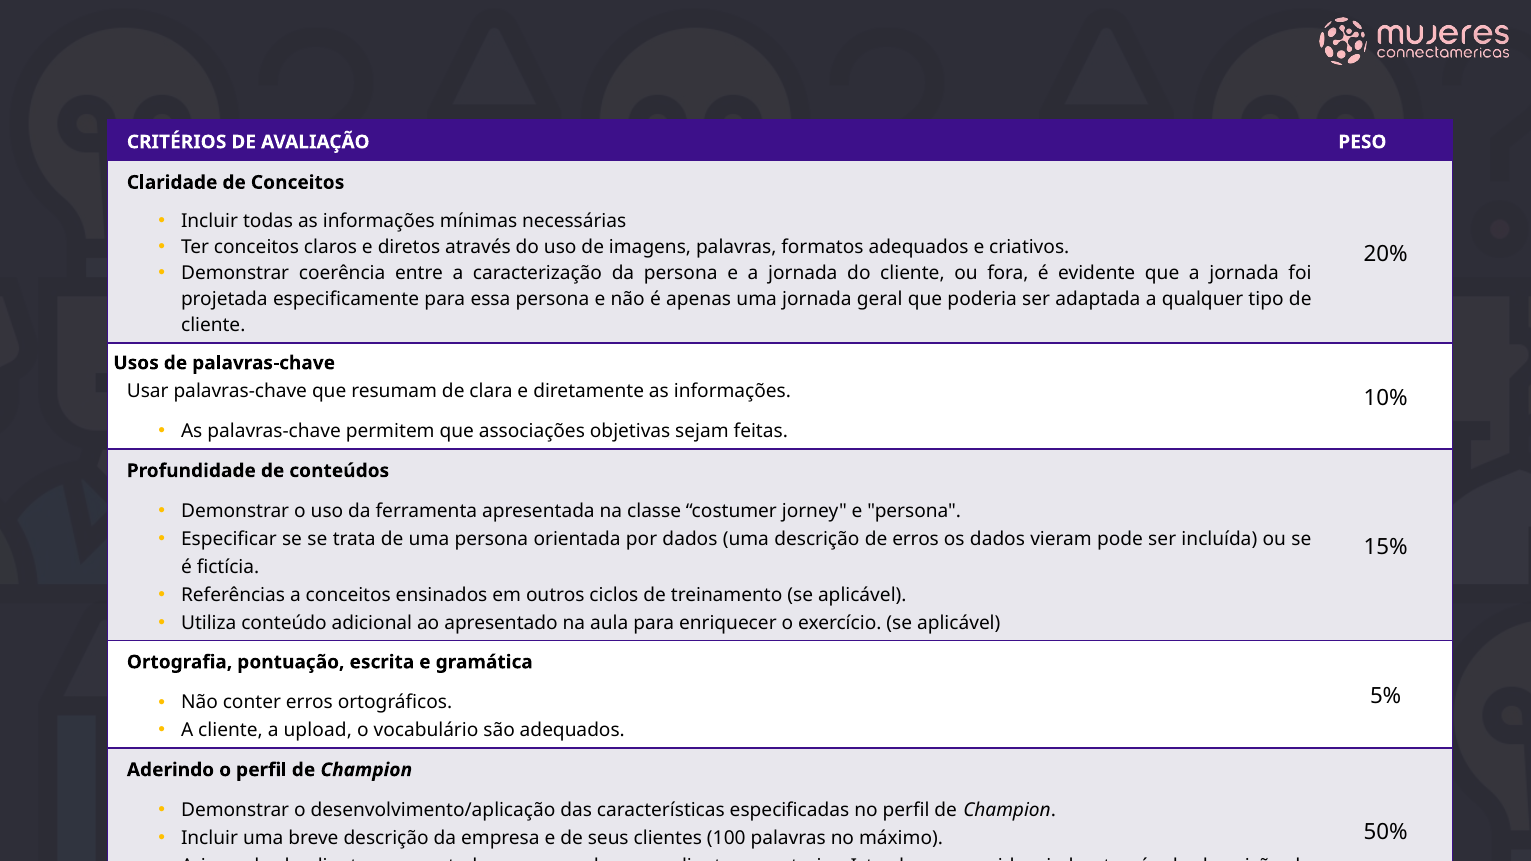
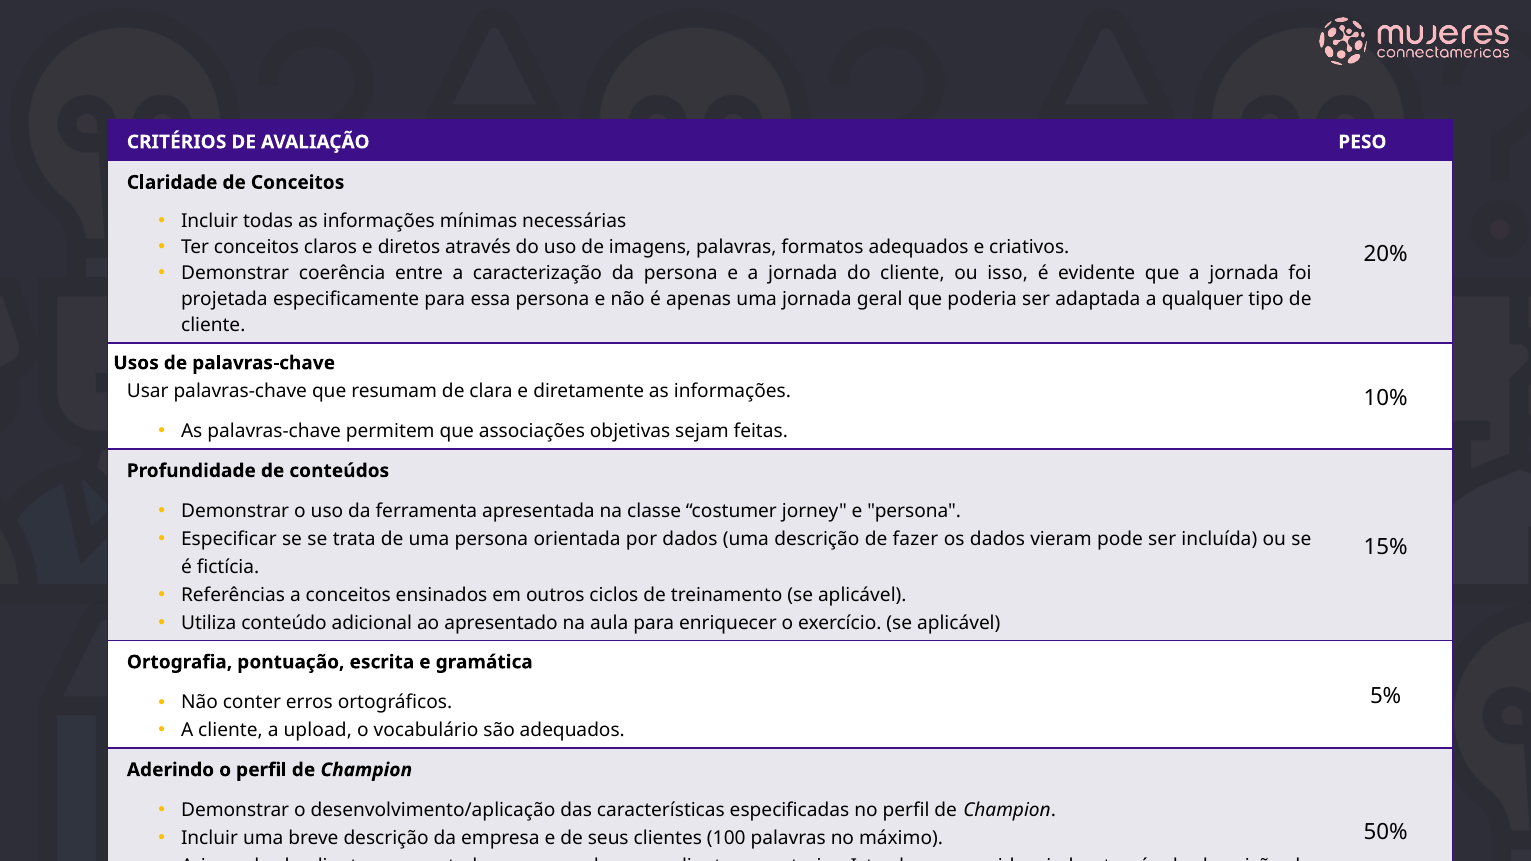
fora: fora -> isso (1008, 273)
de erros: erros -> fazer (915, 539)
